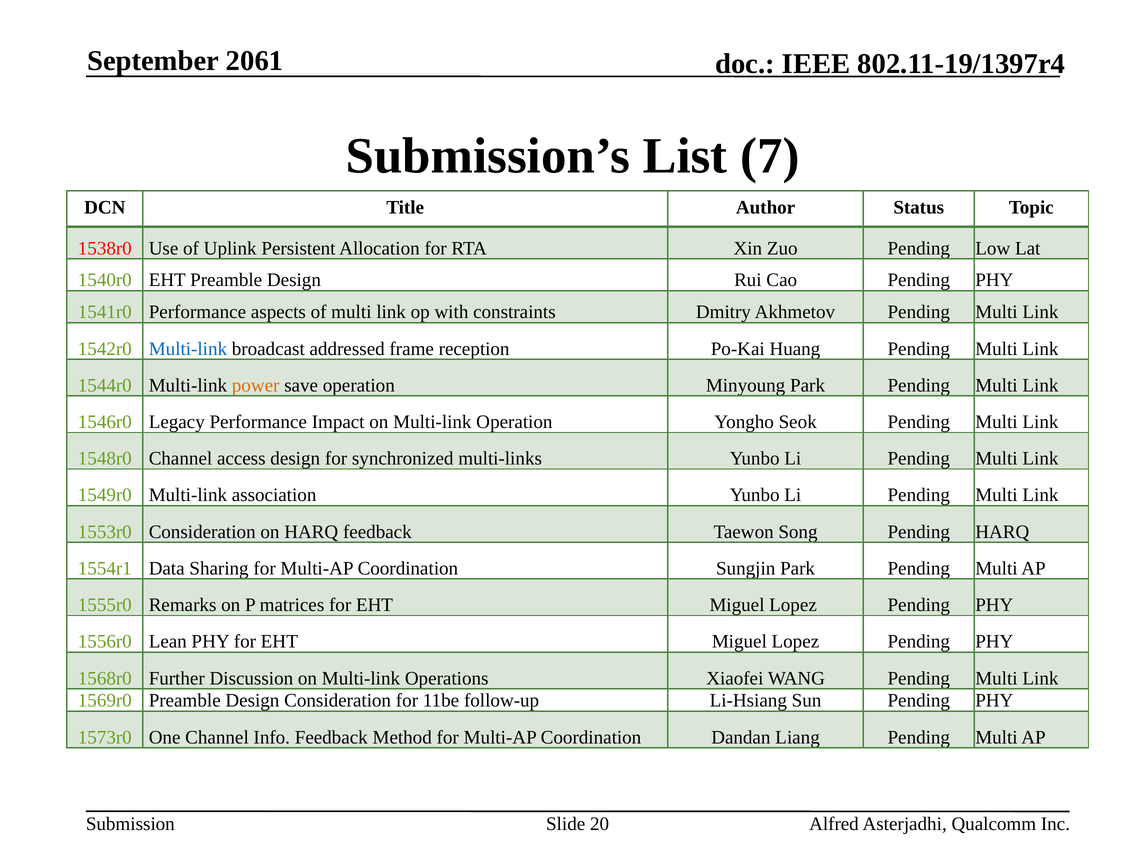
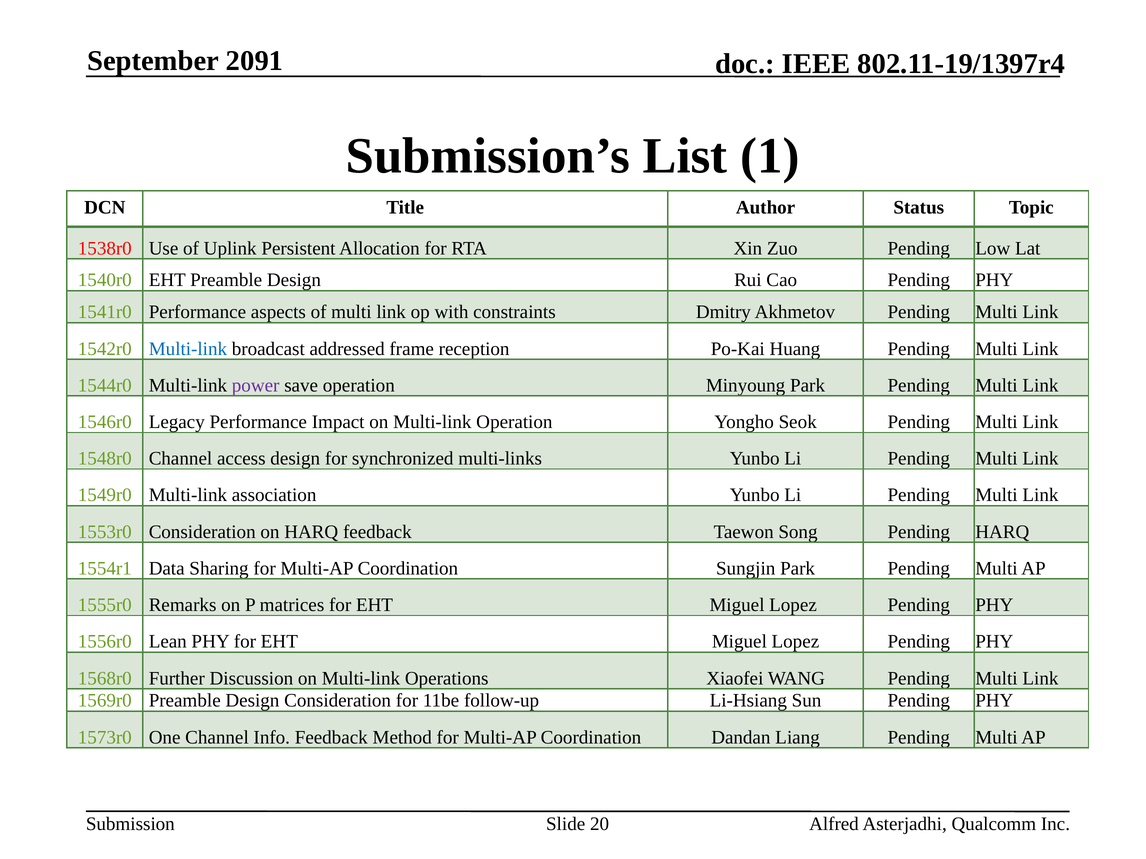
2061: 2061 -> 2091 (255, 61)
7: 7 -> 1 (770, 156)
power colour: orange -> purple (256, 386)
